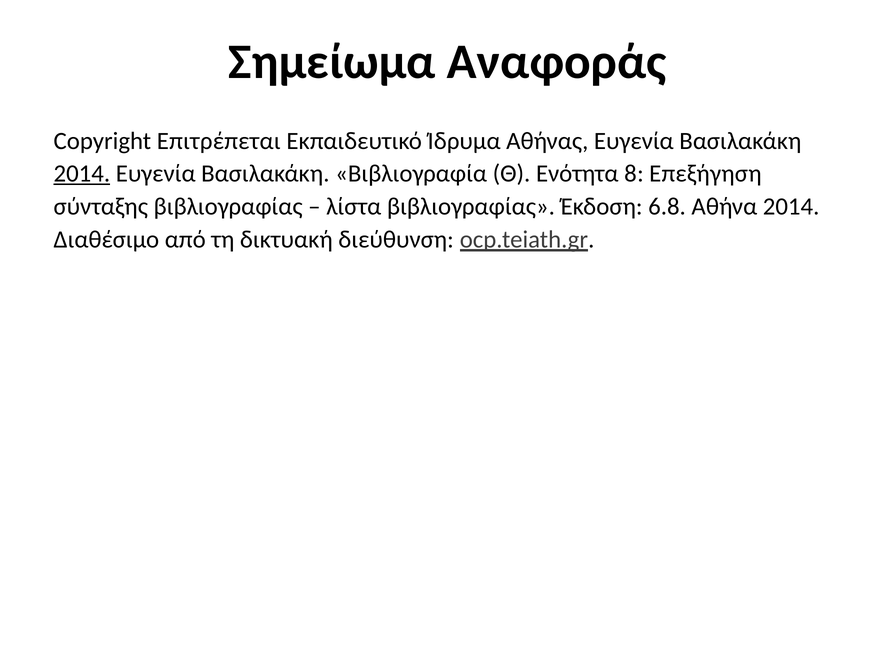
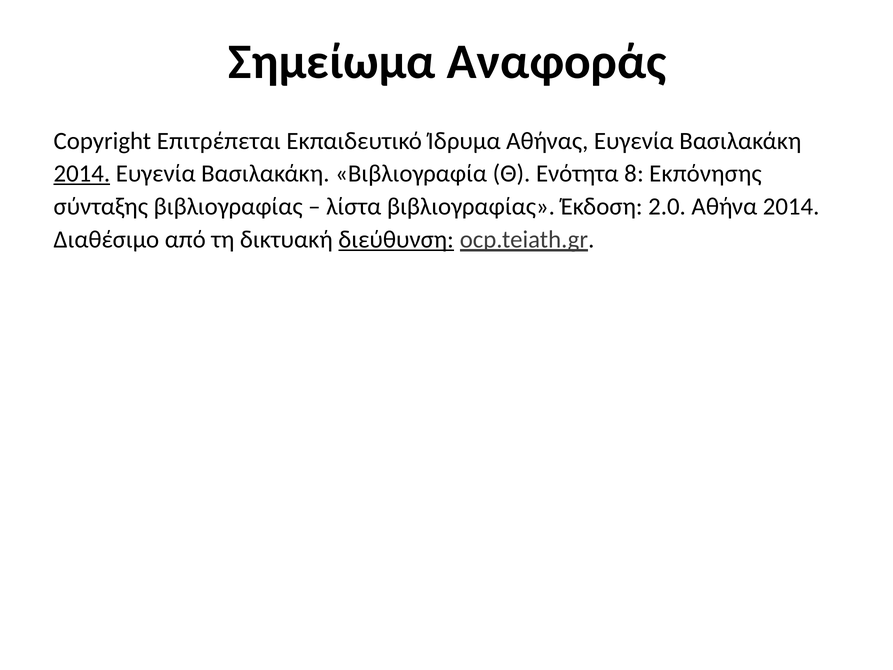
Επεξήγηση: Επεξήγηση -> Εκπόνησης (705, 174)
6.8: 6.8 -> 2.0 (667, 206)
διεύθυνση underline: none -> present (396, 239)
